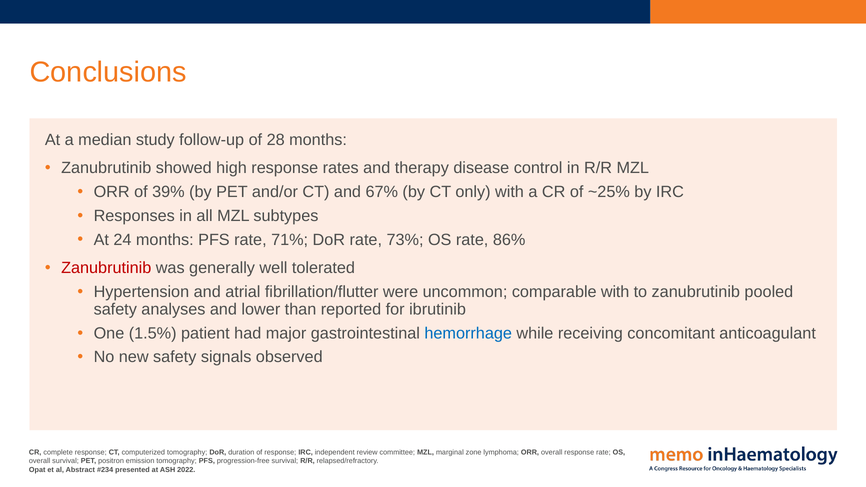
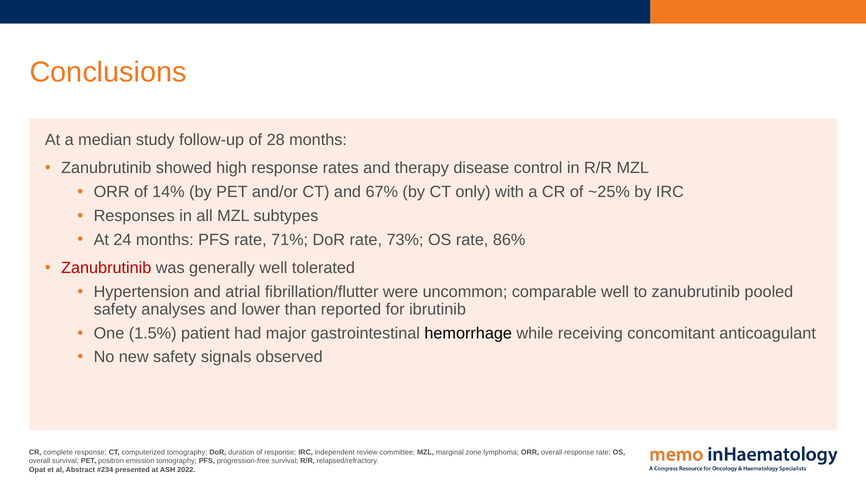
39%: 39% -> 14% (168, 192)
comparable with: with -> well (615, 292)
hemorrhage colour: blue -> black (468, 333)
